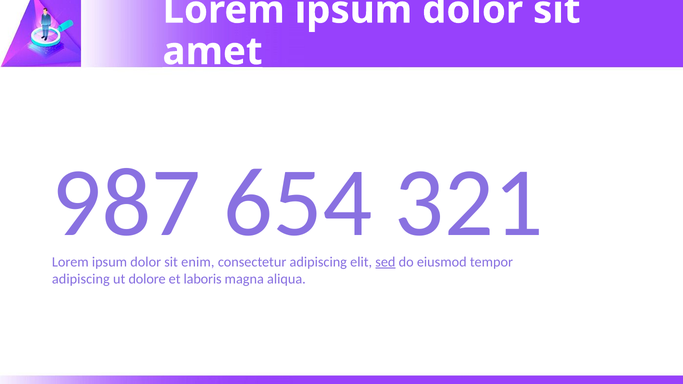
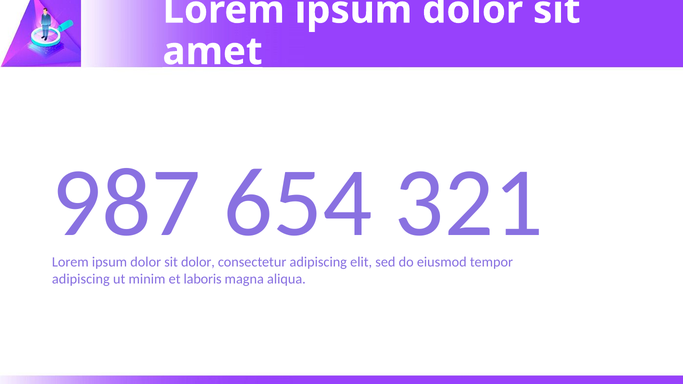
enim: enim -> dolor (198, 262)
sed underline: present -> none (385, 262)
dolore: dolore -> minim (147, 279)
